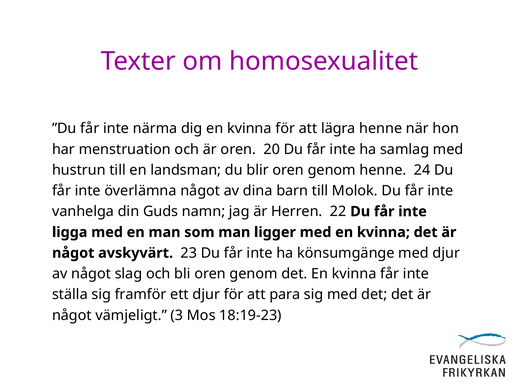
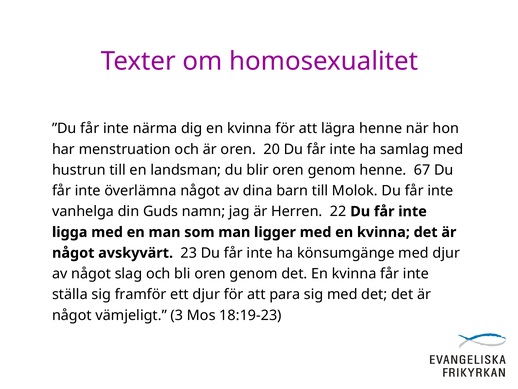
24: 24 -> 67 (422, 170)
